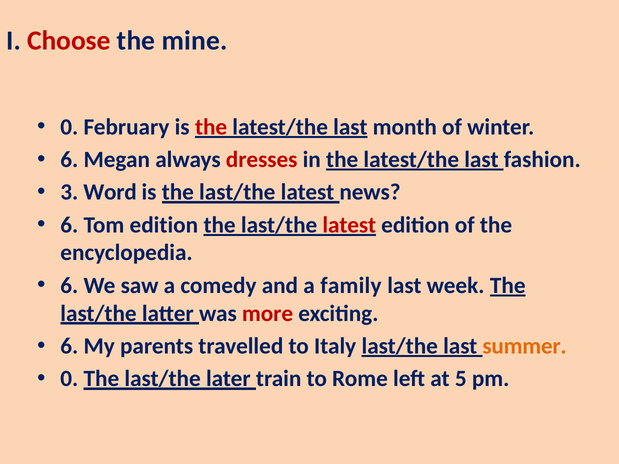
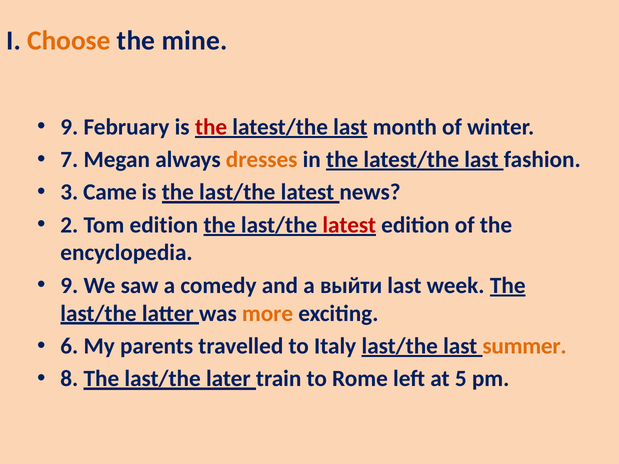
Choose colour: red -> orange (69, 41)
0: 0 -> 9 (69, 127)
6: 6 -> 7 (69, 160)
dresses colour: red -> orange (262, 160)
Word: Word -> Came (110, 192)
6: 6 -> 2 (69, 225)
6: 6 -> 9 (69, 286)
family: family -> выйти (351, 286)
more colour: red -> orange (268, 314)
0: 0 -> 8 (69, 379)
